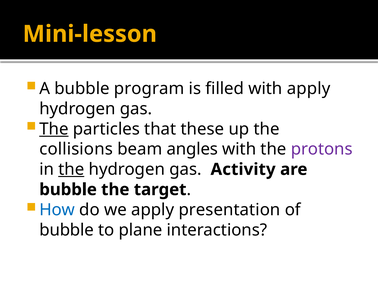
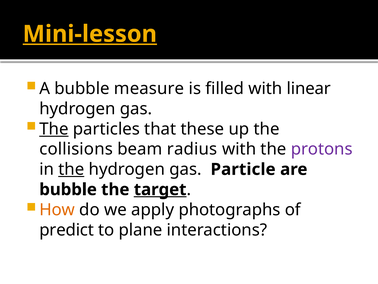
Mini-lesson underline: none -> present (90, 34)
program: program -> measure (149, 88)
with apply: apply -> linear (309, 88)
angles: angles -> radius (192, 149)
Activity: Activity -> Particle (243, 169)
target underline: none -> present (160, 189)
How colour: blue -> orange (57, 209)
presentation: presentation -> photographs (230, 209)
bubble: bubble -> predict (67, 230)
